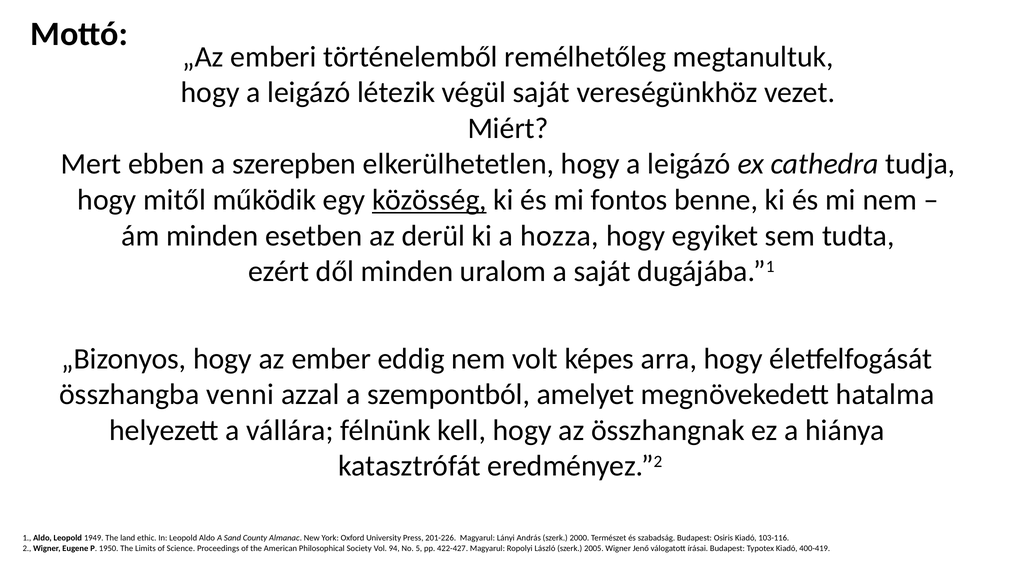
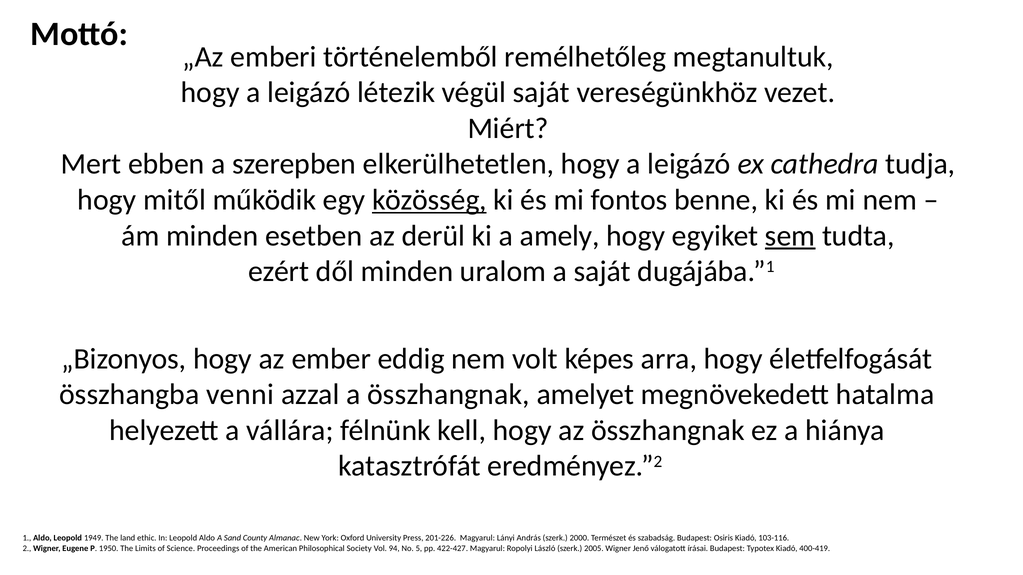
hozza: hozza -> amely (560, 236)
sem underline: none -> present (790, 236)
a szempontból: szempontból -> összhangnak (448, 395)
